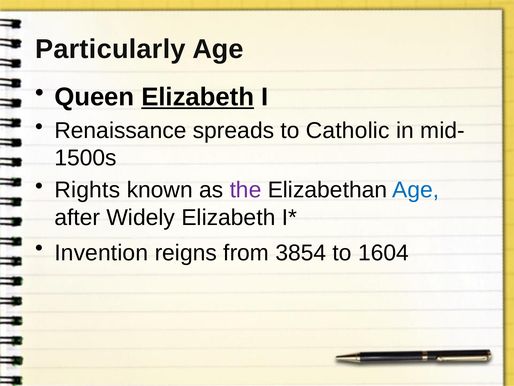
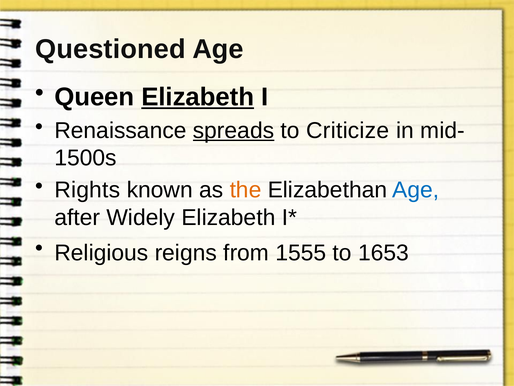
Particularly: Particularly -> Questioned (110, 49)
spreads underline: none -> present (234, 130)
Catholic: Catholic -> Criticize (348, 130)
the colour: purple -> orange (246, 190)
Invention: Invention -> Religious (101, 253)
3854: 3854 -> 1555 (301, 253)
1604: 1604 -> 1653 (383, 253)
